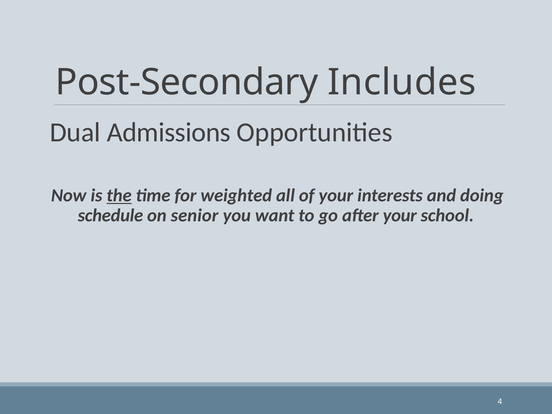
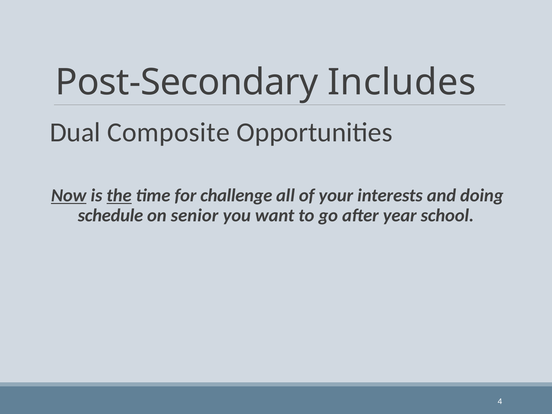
Admissions: Admissions -> Composite (168, 132)
Now underline: none -> present (69, 195)
weighted: weighted -> challenge (236, 195)
after your: your -> year (400, 215)
